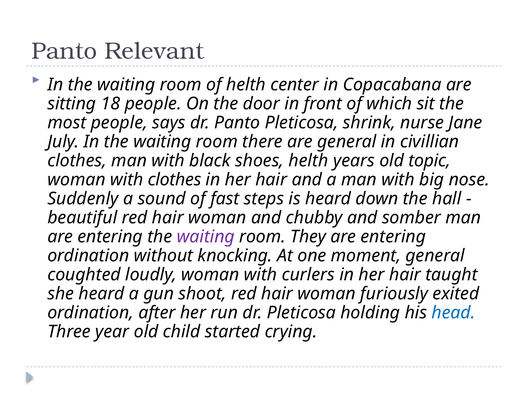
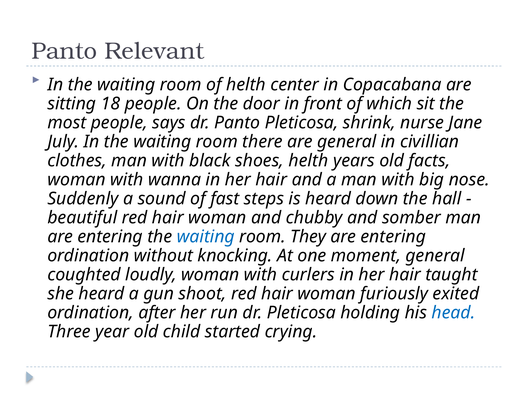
topic: topic -> facts (429, 161)
with clothes: clothes -> wanna (175, 180)
waiting colour: purple -> blue (206, 237)
